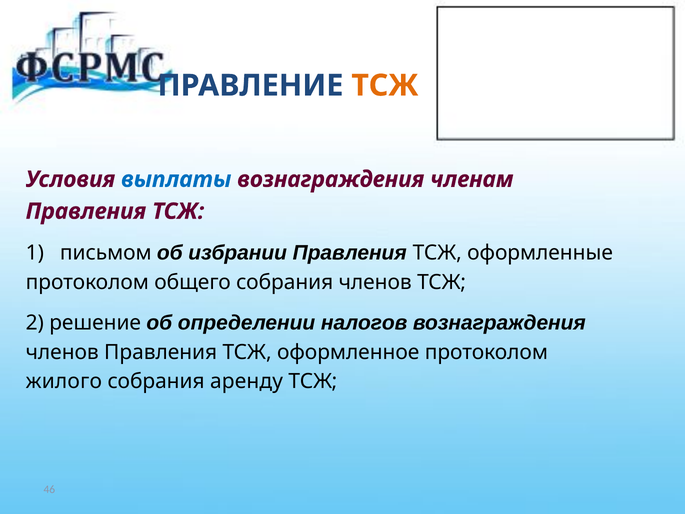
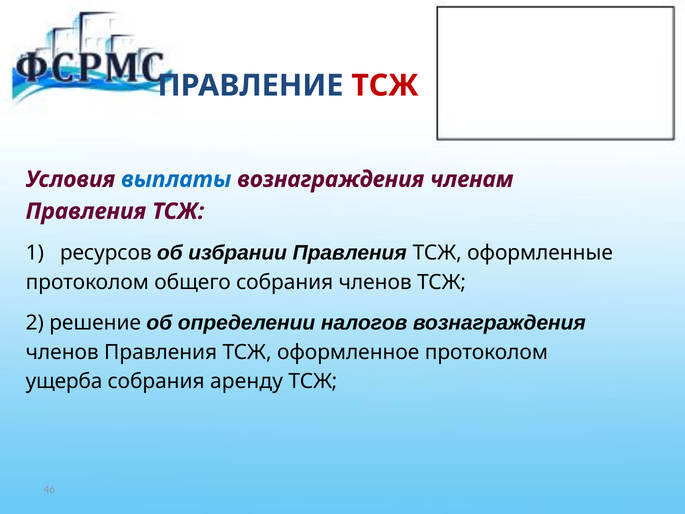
ТСЖ colour: orange -> red (385, 86)
письмом: письмом -> ресурсов (106, 253)
жилого: жилого -> ущерба (64, 381)
